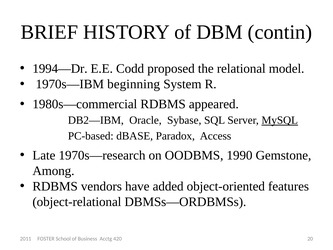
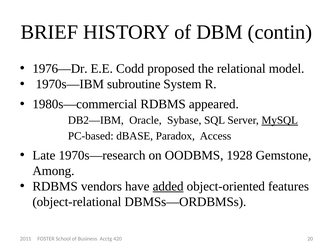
1994—Dr: 1994—Dr -> 1976—Dr (60, 69)
beginning: beginning -> subroutine (134, 84)
1990: 1990 -> 1928 (240, 155)
added underline: none -> present (168, 186)
